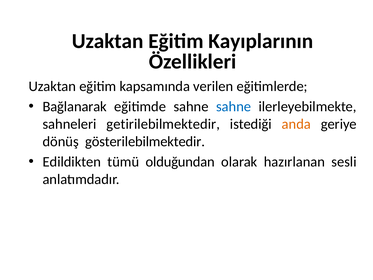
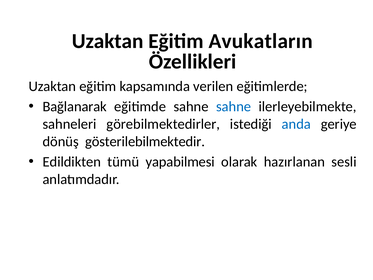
Kayıplarının: Kayıplarının -> Avukatların (261, 41)
getirilebilmektedir: getirilebilmektedir -> görebilmektedirler (163, 124)
anda colour: orange -> blue (296, 124)
olduğundan: olduğundan -> yapabilmesi (180, 162)
